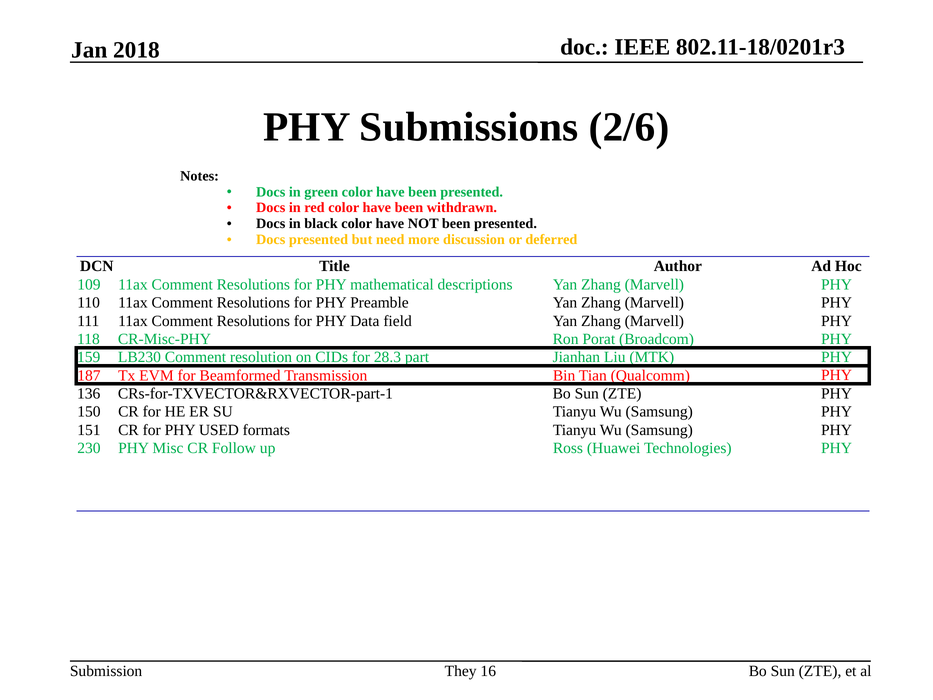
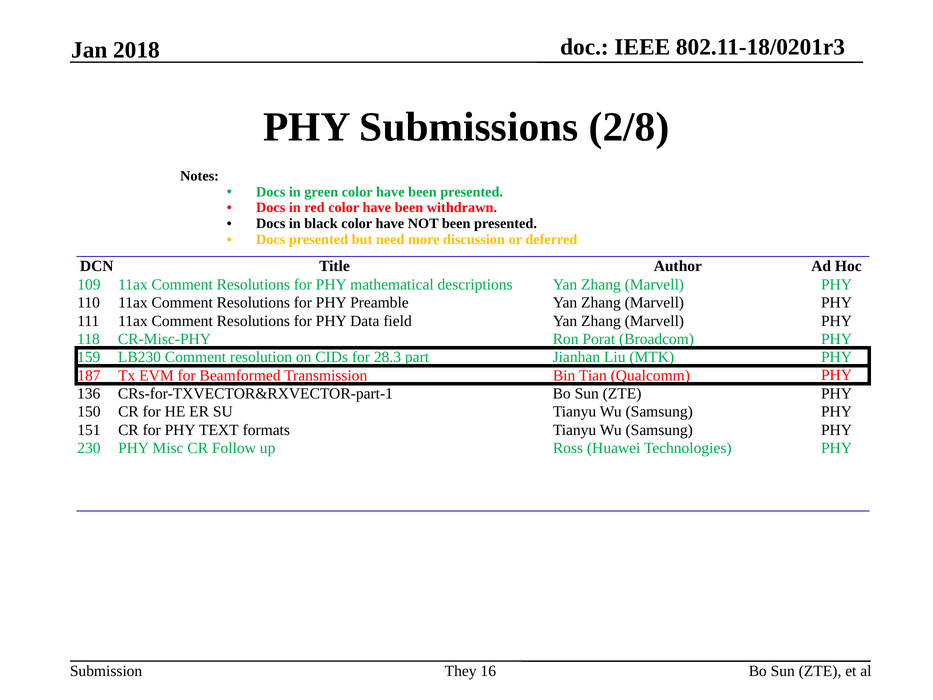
2/6: 2/6 -> 2/8 (629, 127)
USED: USED -> TEXT (219, 430)
